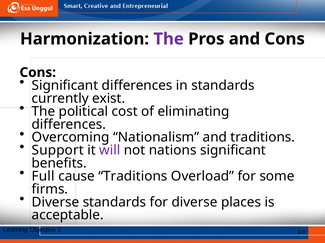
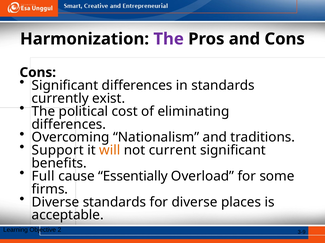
will colour: purple -> orange (110, 151)
nations: nations -> current (173, 151)
cause Traditions: Traditions -> Essentially (133, 177)
